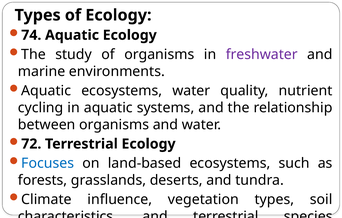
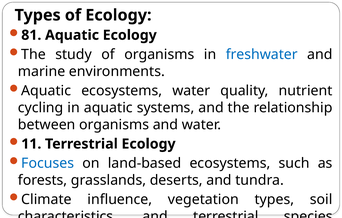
74: 74 -> 81 (31, 35)
freshwater colour: purple -> blue (262, 54)
72: 72 -> 11 (31, 144)
